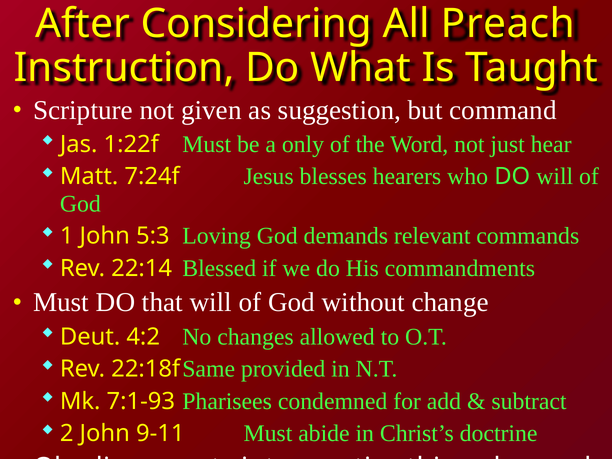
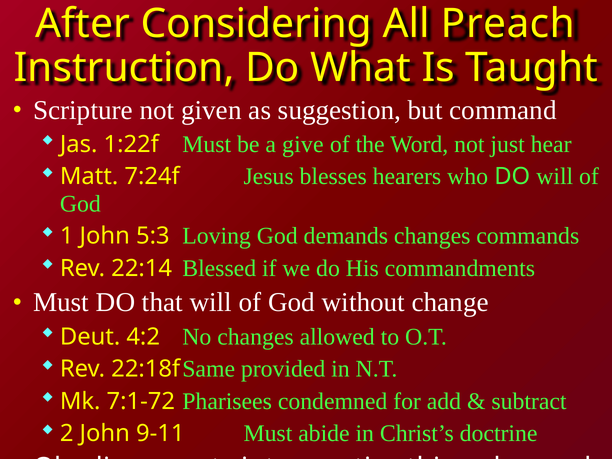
only: only -> give (303, 144)
demands relevant: relevant -> changes (432, 236)
7:1-93: 7:1-93 -> 7:1-72 (141, 401)
